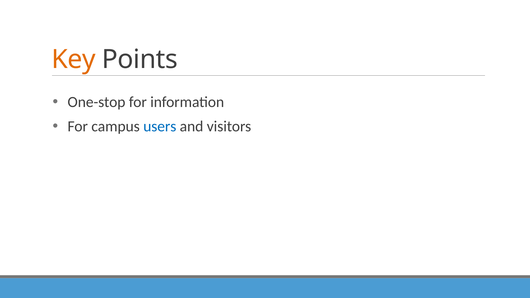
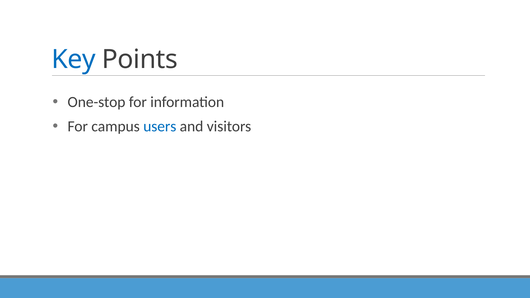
Key colour: orange -> blue (74, 59)
